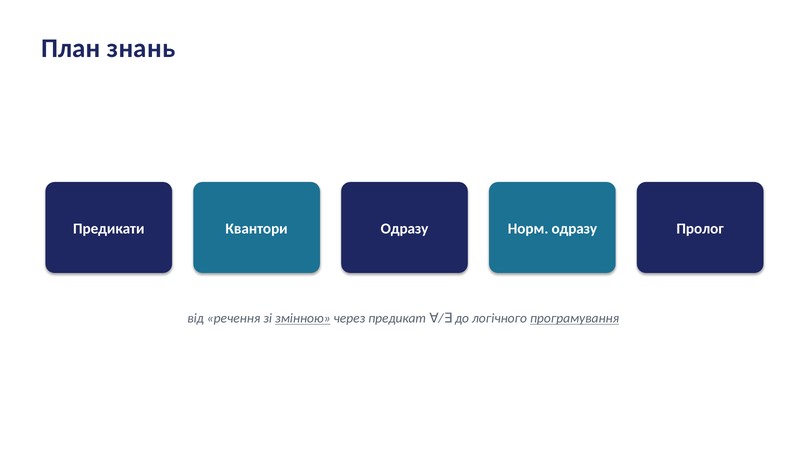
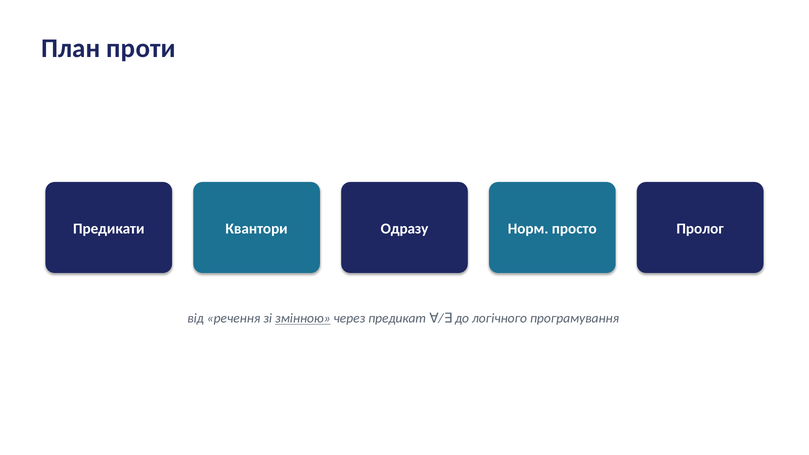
знань: знань -> проти (141, 48)
Норм одразу: одразу -> просто (574, 229)
програмування underline: present -> none (575, 318)
